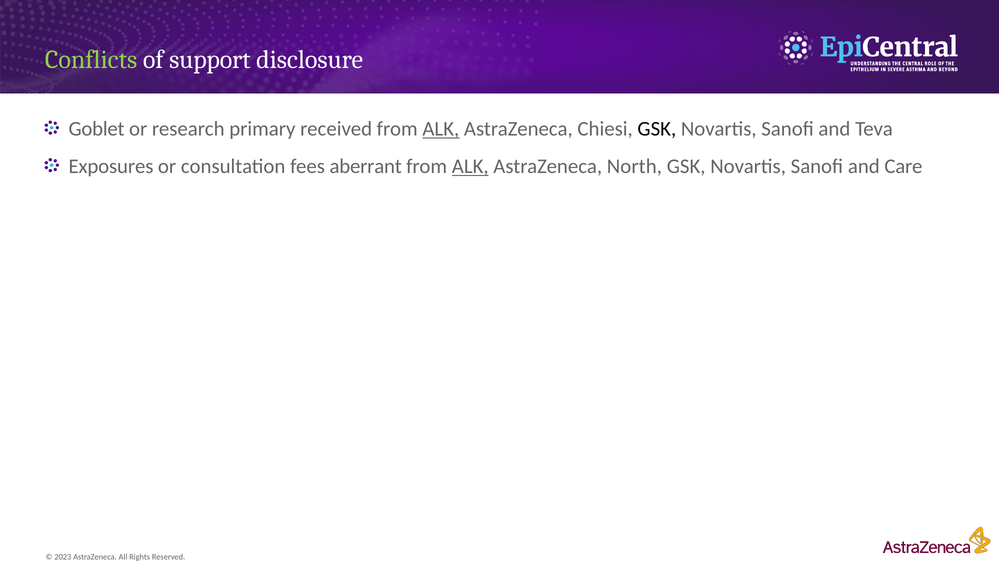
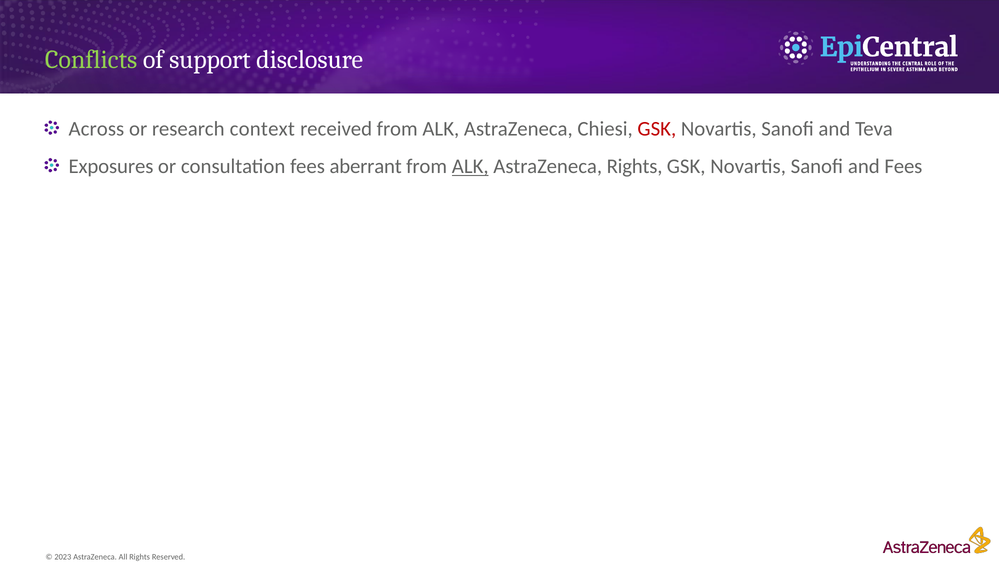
Goblet: Goblet -> Across (96, 129)
primary: primary -> context (262, 129)
ALK underline: present -> none (441, 129)
GSK colour: black -> red (657, 129)
AstraZeneca North: North -> Rights (635, 166)
and Care: Care -> Fees (903, 166)
